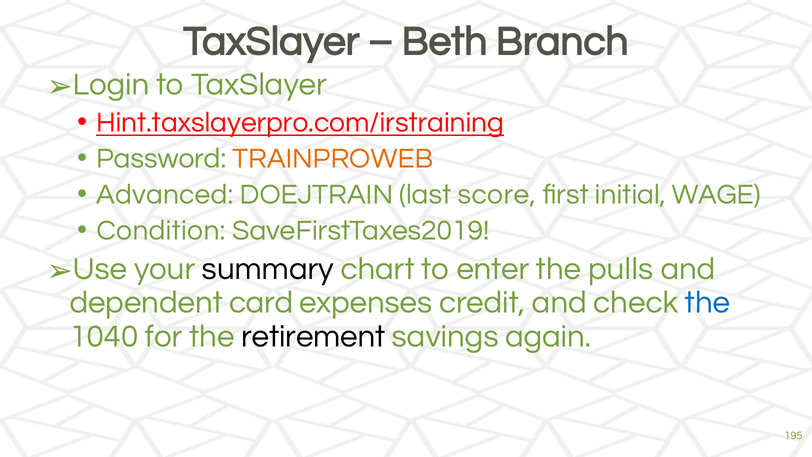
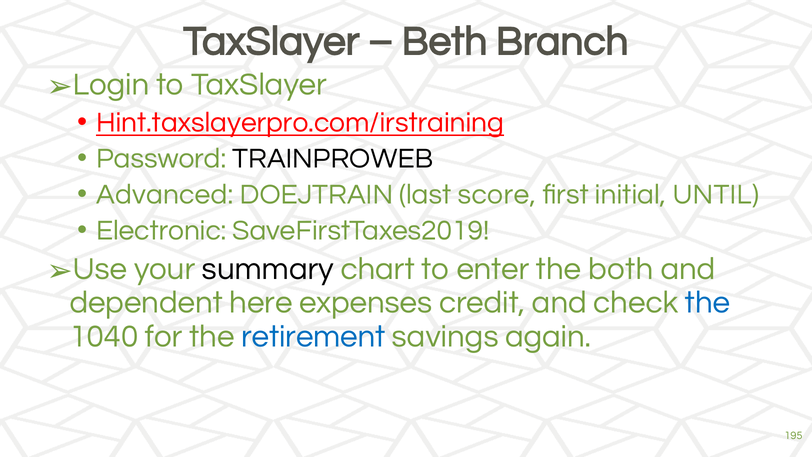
TRAINPROWEB colour: orange -> black (333, 158)
WAGE: WAGE -> UNTIL (716, 194)
Condition: Condition -> Electronic (161, 230)
pulls: pulls -> both (621, 269)
card: card -> here (261, 302)
retirement colour: black -> blue (313, 336)
